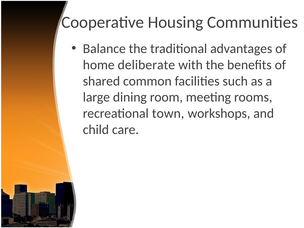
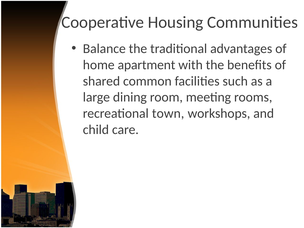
deliberate: deliberate -> apartment (146, 65)
